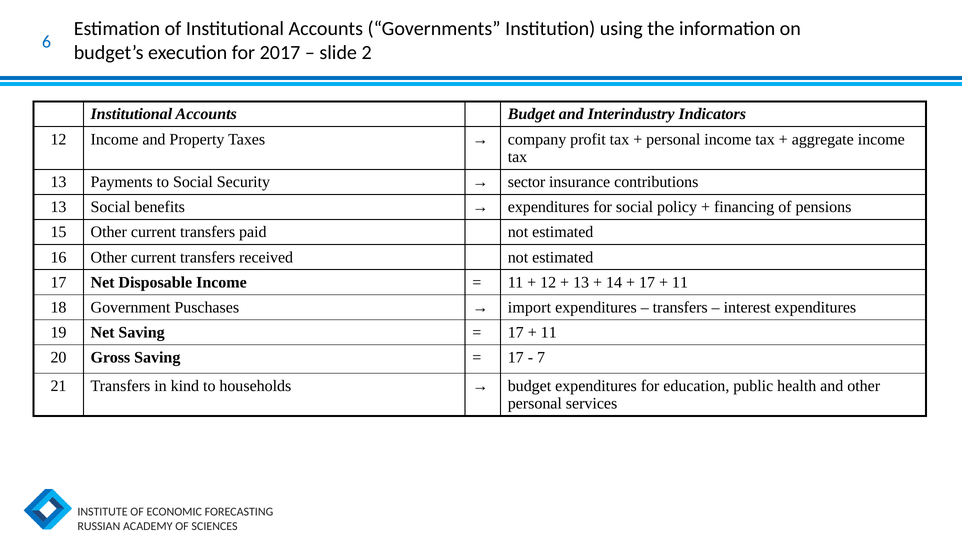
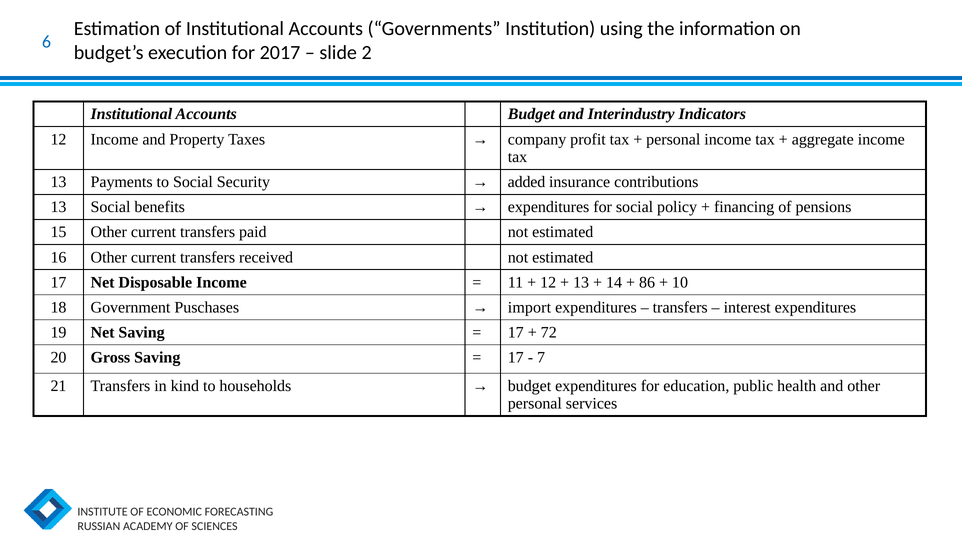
sector: sector -> added (527, 182)
17: 17 -> 86 (647, 282)
11: 11 -> 10 (680, 282)
11: 11 -> 72 (549, 332)
